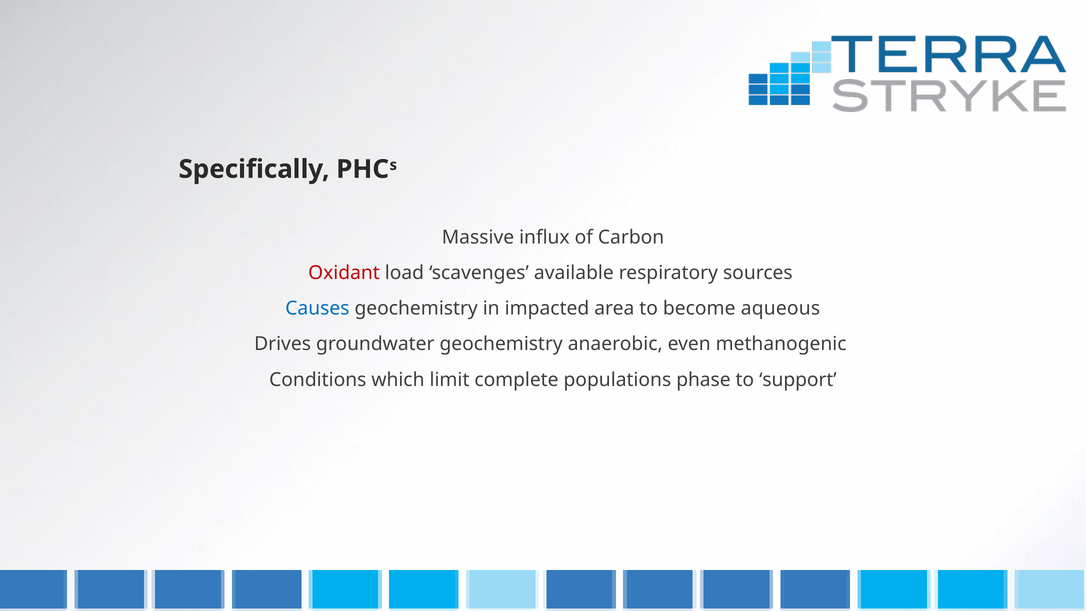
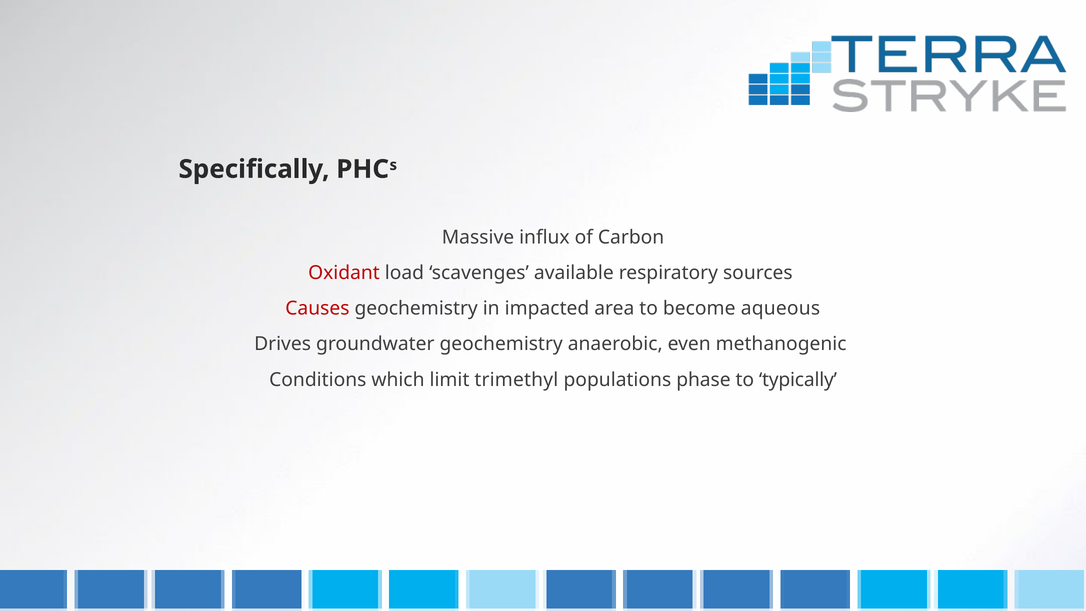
Causes colour: blue -> red (317, 309)
complete: complete -> trimethyl (516, 380)
support: support -> typically (798, 380)
